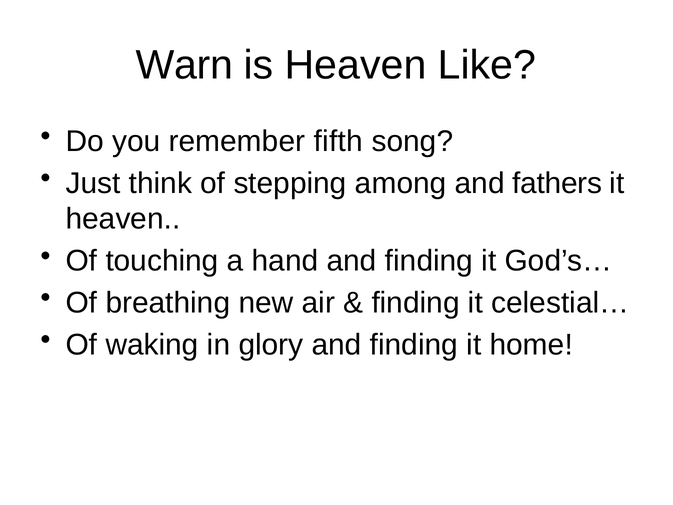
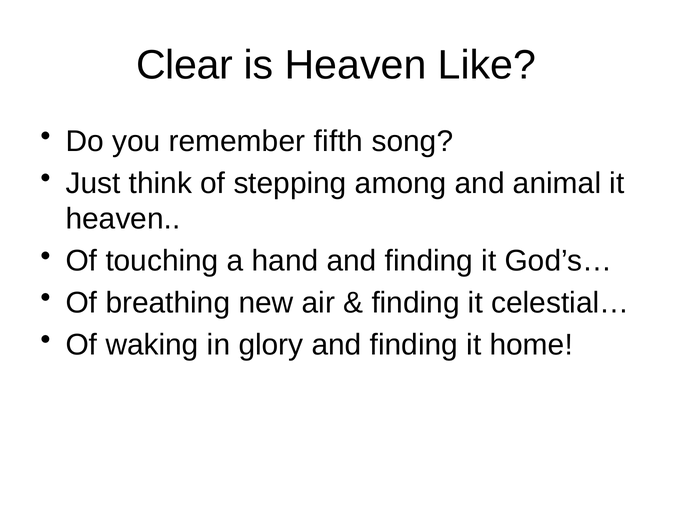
Warn: Warn -> Clear (184, 65)
fathers: fathers -> animal (557, 183)
